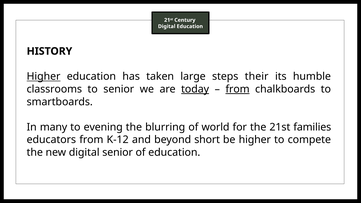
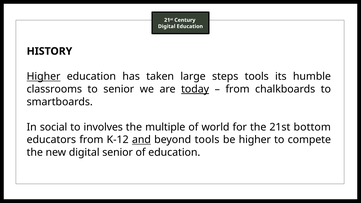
steps their: their -> tools (257, 77)
from underline: present -> none (238, 89)
many: many -> social (54, 127)
evening: evening -> involves (103, 127)
blurring: blurring -> multiple (165, 127)
families: families -> bottom (312, 127)
and underline: none -> present (141, 140)
beyond short: short -> tools (207, 140)
